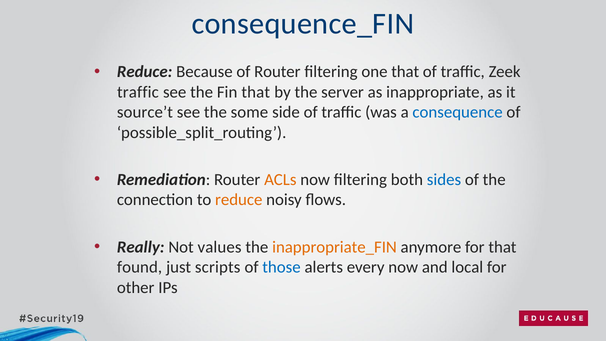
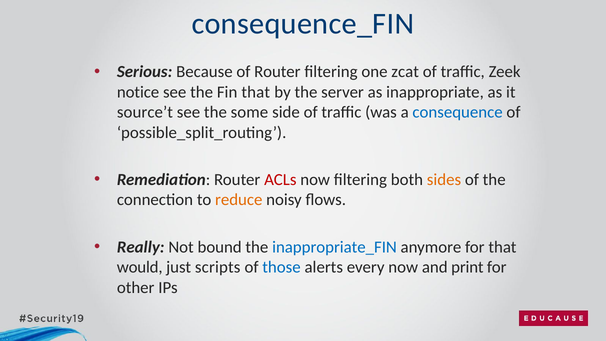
Reduce: Reduce -> Serious (145, 72)
one that: that -> zcat (405, 72)
traffic: traffic -> notice (138, 92)
ACLs colour: orange -> red (280, 180)
sides colour: blue -> orange (444, 180)
values: values -> bound (220, 247)
inappropriate_FIN colour: orange -> blue (335, 247)
found: found -> would (140, 267)
local: local -> print (467, 267)
